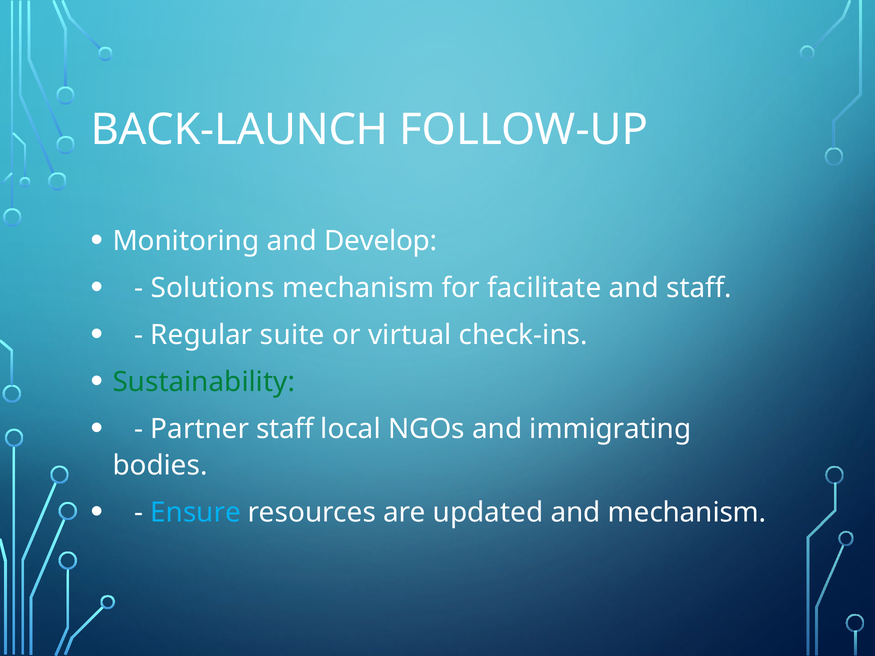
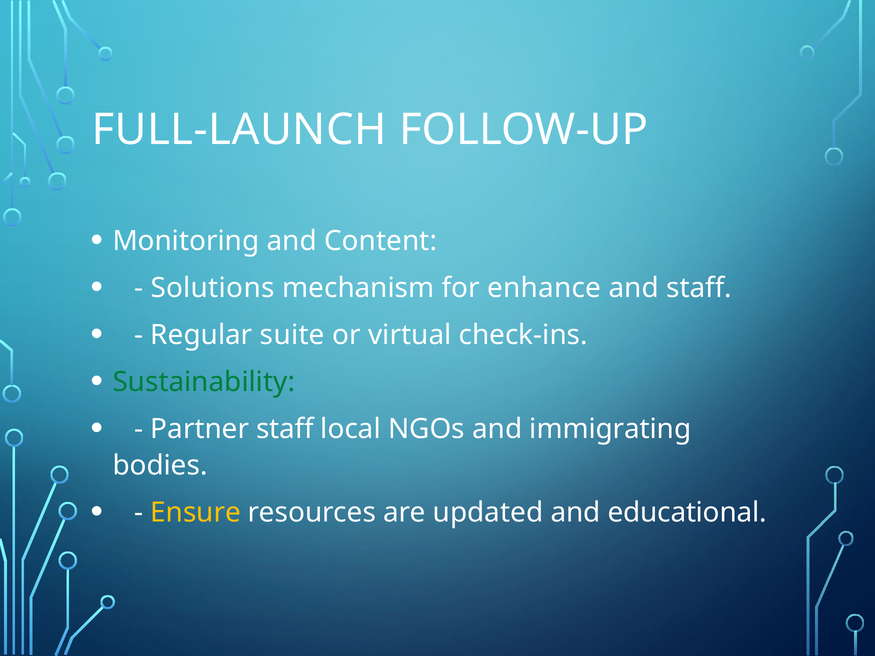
BACK-LAUNCH: BACK-LAUNCH -> FULL-LAUNCH (239, 130)
Develop: Develop -> Content (381, 241)
facilitate: facilitate -> enhance (544, 288)
Ensure colour: light blue -> yellow (196, 513)
and mechanism: mechanism -> educational (687, 513)
